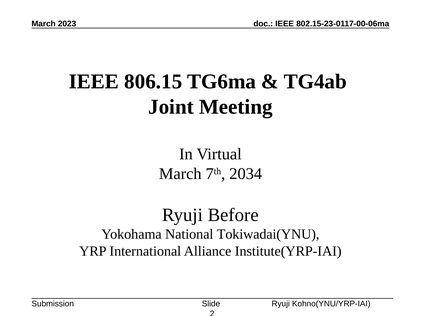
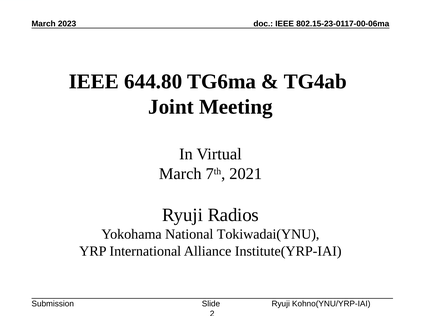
806.15: 806.15 -> 644.80 (153, 81)
2034: 2034 -> 2021 (246, 174)
Before: Before -> Radios (233, 215)
